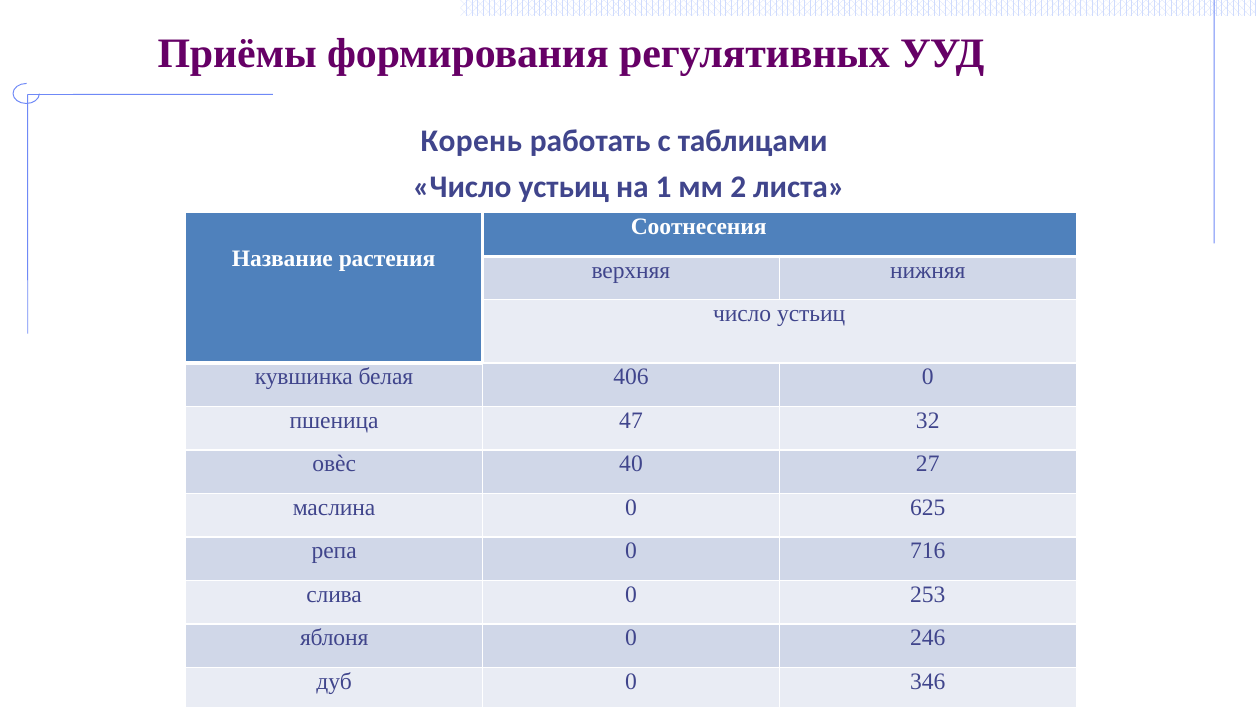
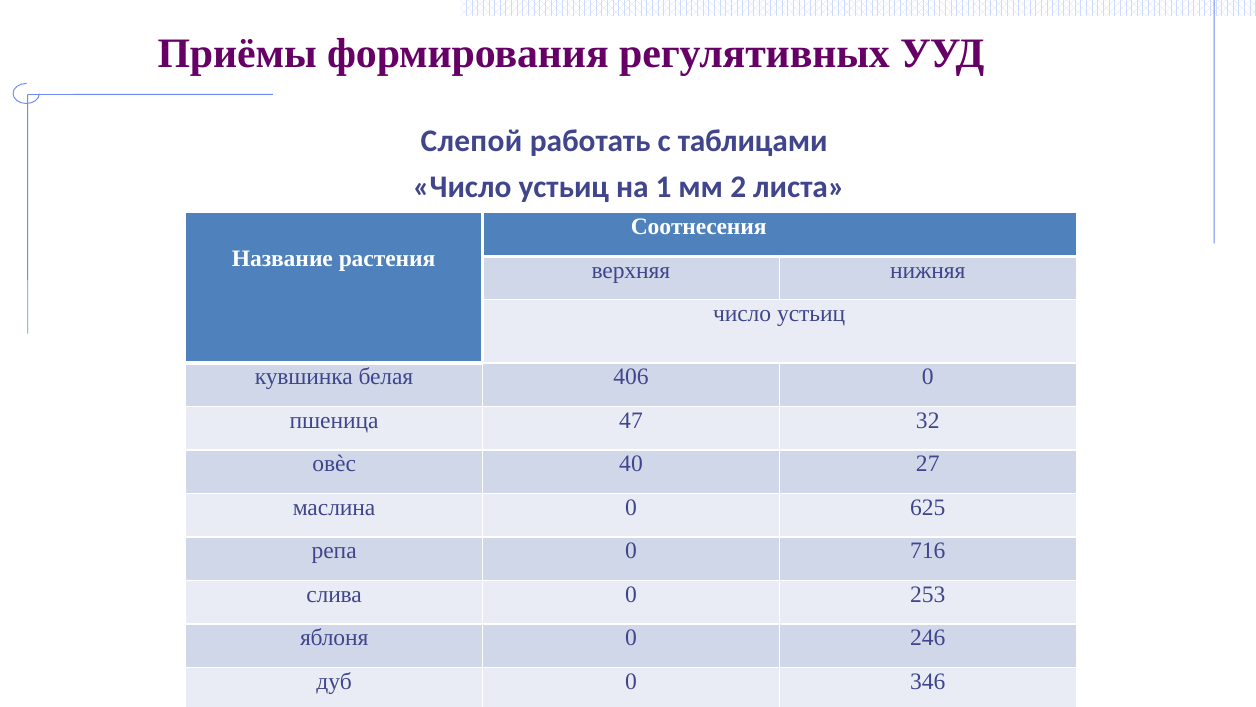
Корень: Корень -> Слепой (471, 141)
